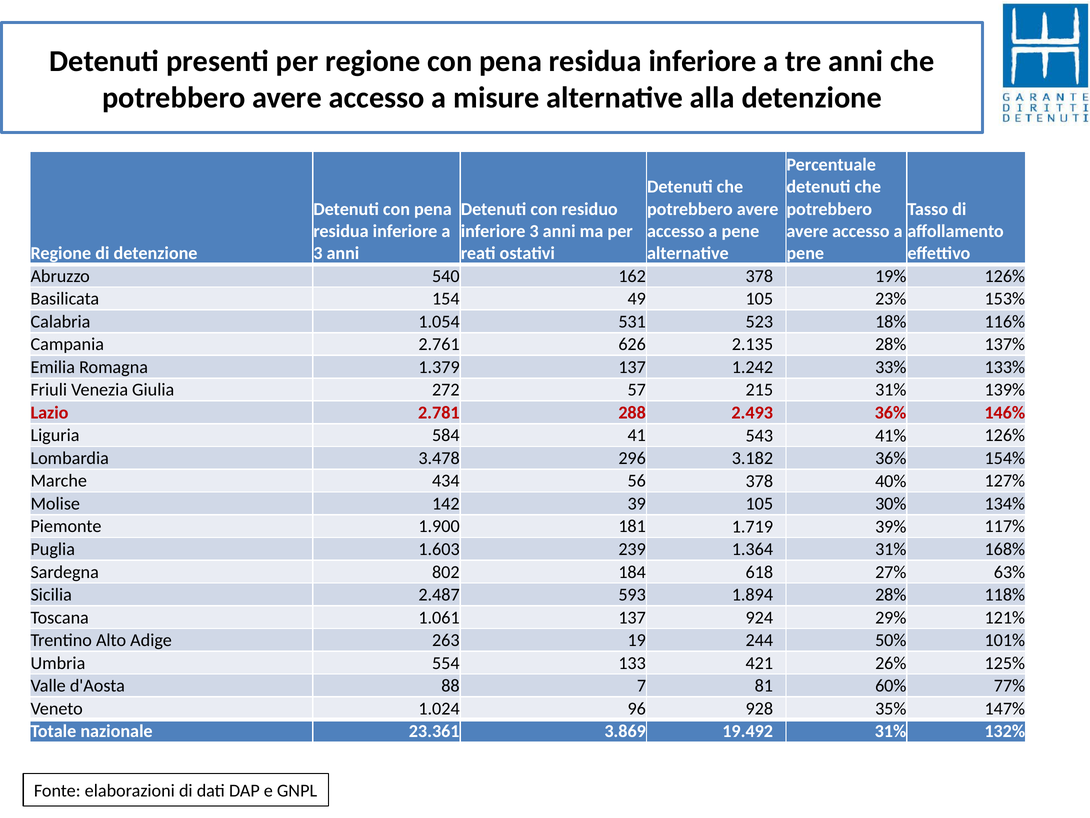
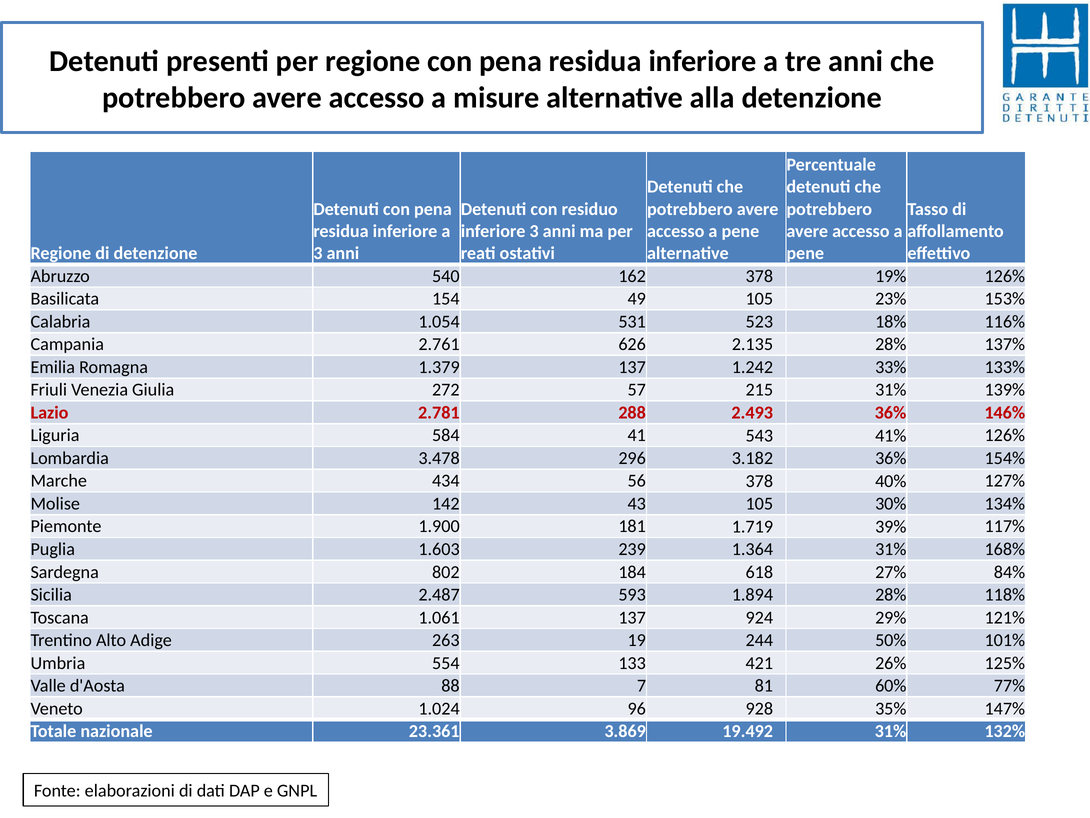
39: 39 -> 43 (637, 503)
63%: 63% -> 84% (1009, 572)
